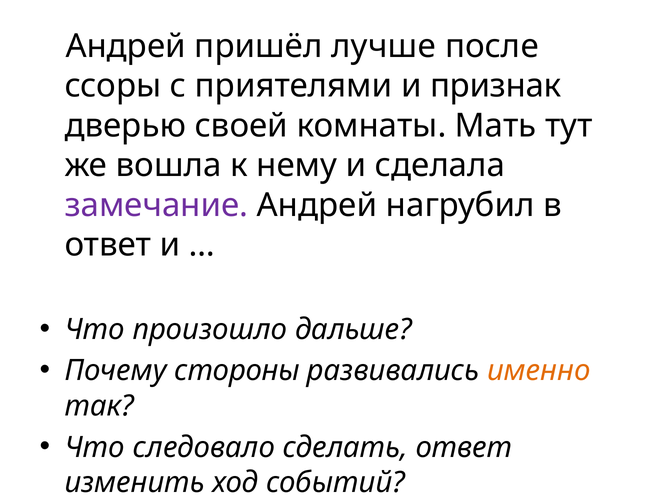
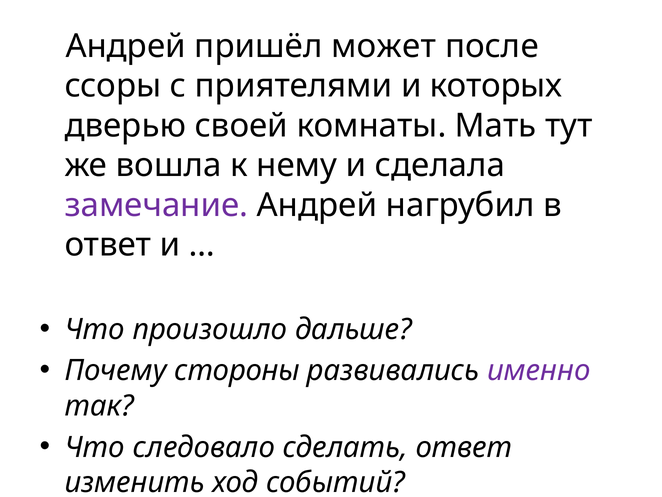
лучше: лучше -> может (384, 46)
признак: признак -> которых (496, 86)
именно colour: orange -> purple (539, 370)
